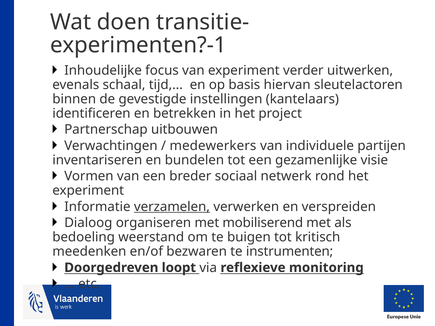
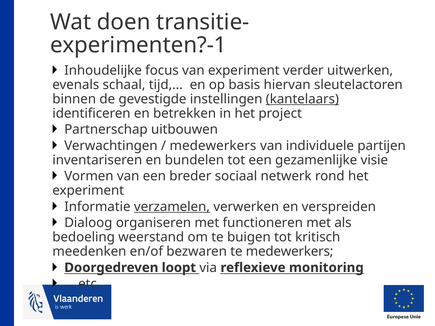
kantelaars underline: none -> present (302, 99)
mobiliserend: mobiliserend -> functioneren (263, 223)
te instrumenten: instrumenten -> medewerkers (290, 252)
